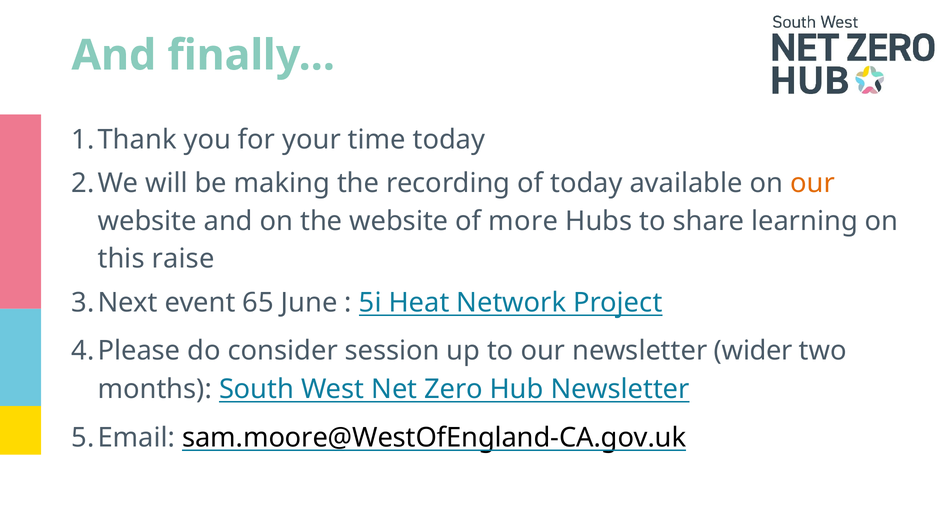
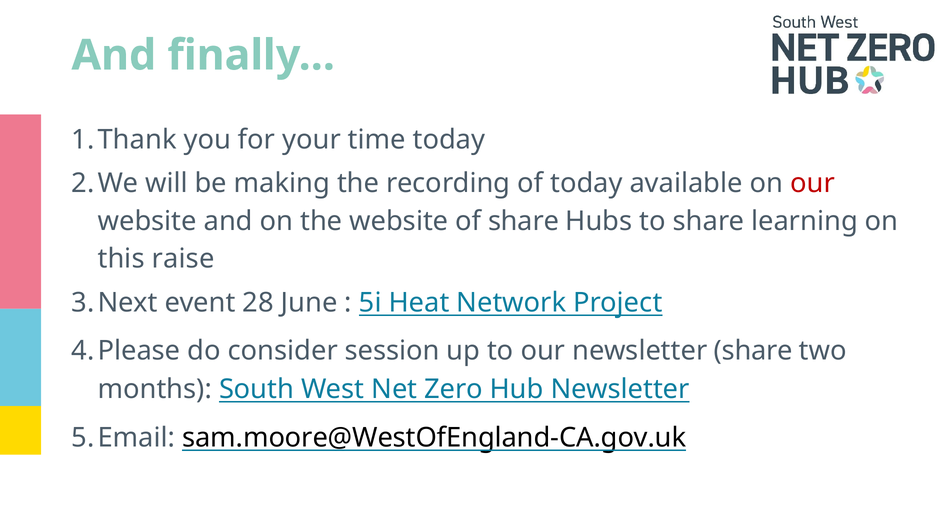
our colour: orange -> red (813, 183)
of more: more -> share (523, 221)
65: 65 -> 28 (258, 303)
newsletter wider: wider -> share (753, 351)
